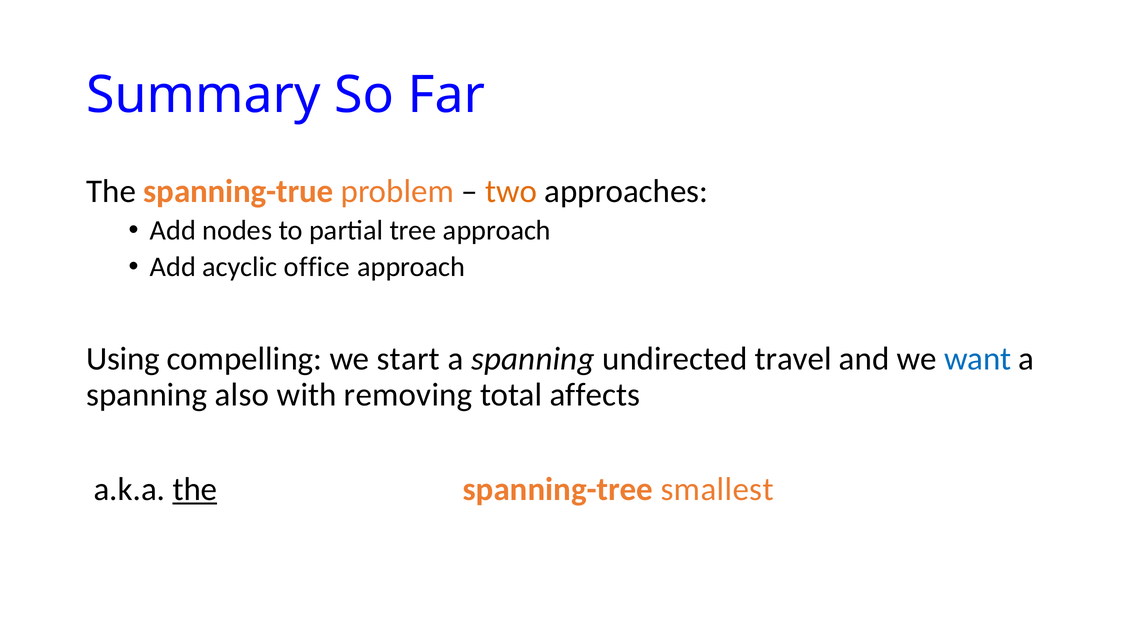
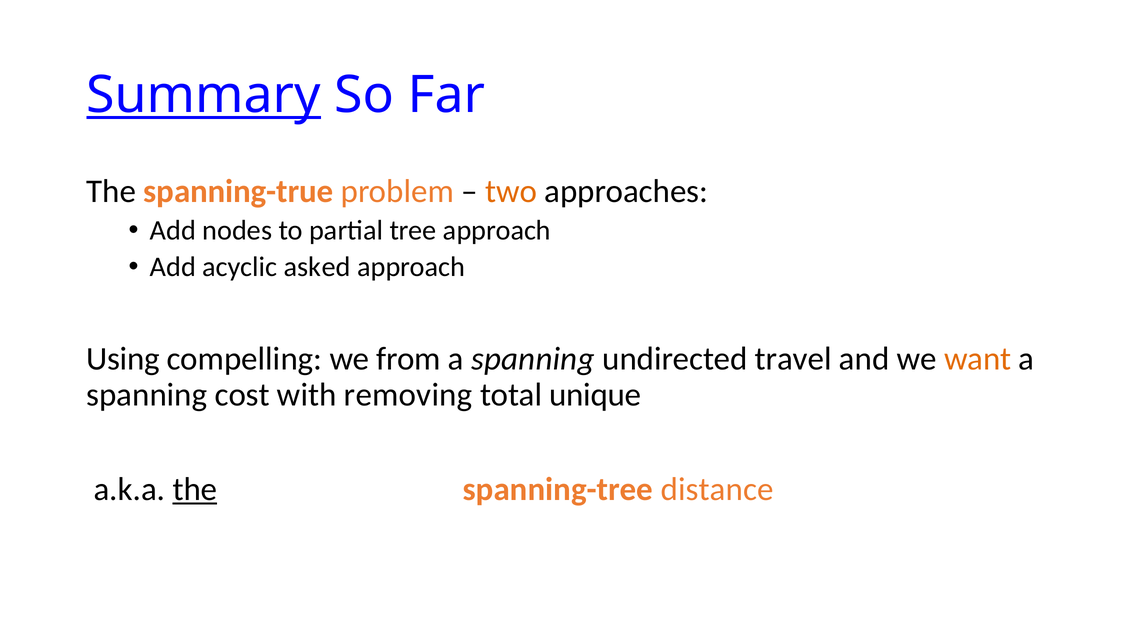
Summary underline: none -> present (204, 95)
office: office -> asked (317, 267)
start: start -> from (409, 359)
want colour: blue -> orange (978, 359)
also: also -> cost (242, 395)
affects: affects -> unique (595, 395)
smallest: smallest -> distance (717, 489)
